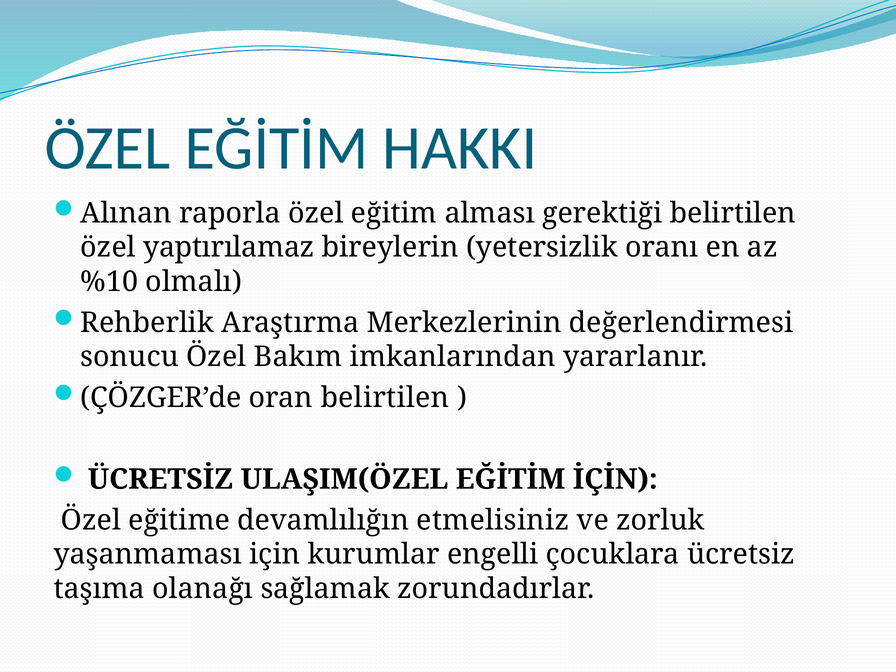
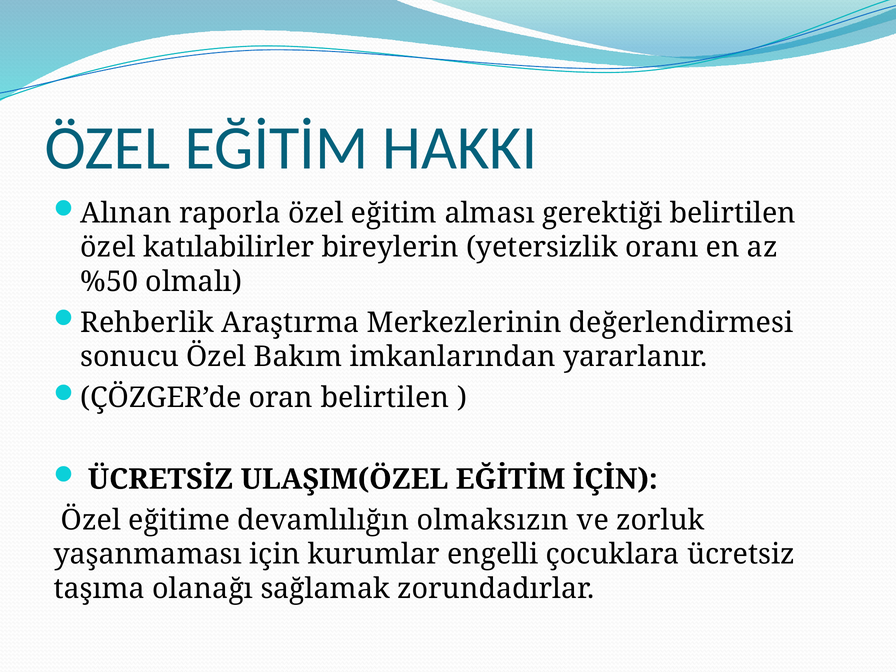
yaptırılamaz: yaptırılamaz -> katılabilirler (229, 248)
%10: %10 -> %50 (109, 282)
etmelisiniz: etmelisiniz -> olmaksızın (493, 520)
